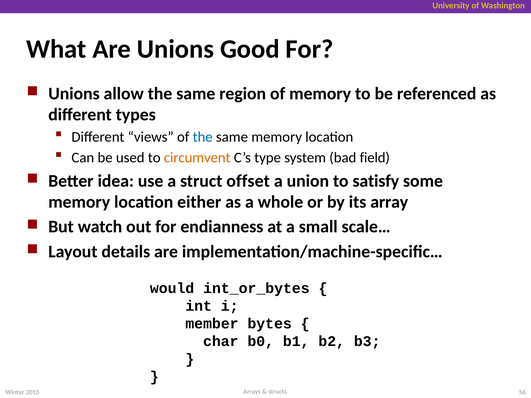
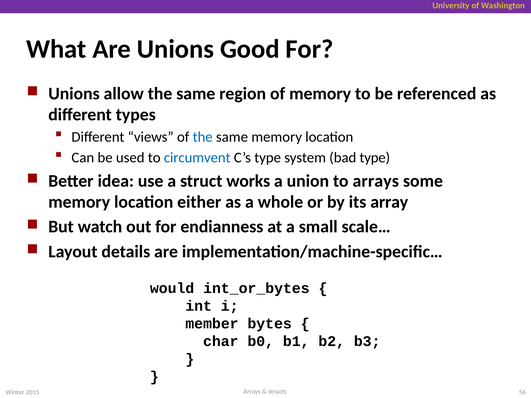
circumvent colour: orange -> blue (197, 158)
bad field: field -> type (375, 158)
offset: offset -> works (248, 181)
to satisfy: satisfy -> arrays (376, 181)
